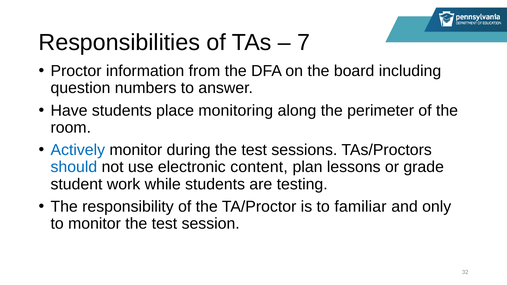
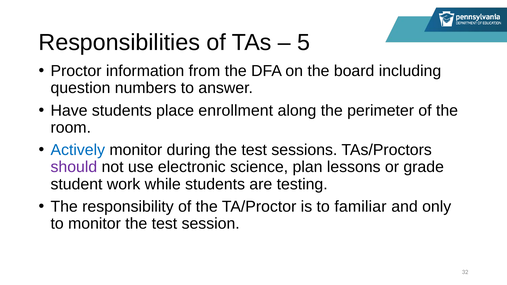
7: 7 -> 5 (304, 43)
monitoring: monitoring -> enrollment (236, 111)
should colour: blue -> purple (74, 167)
content: content -> science (259, 167)
